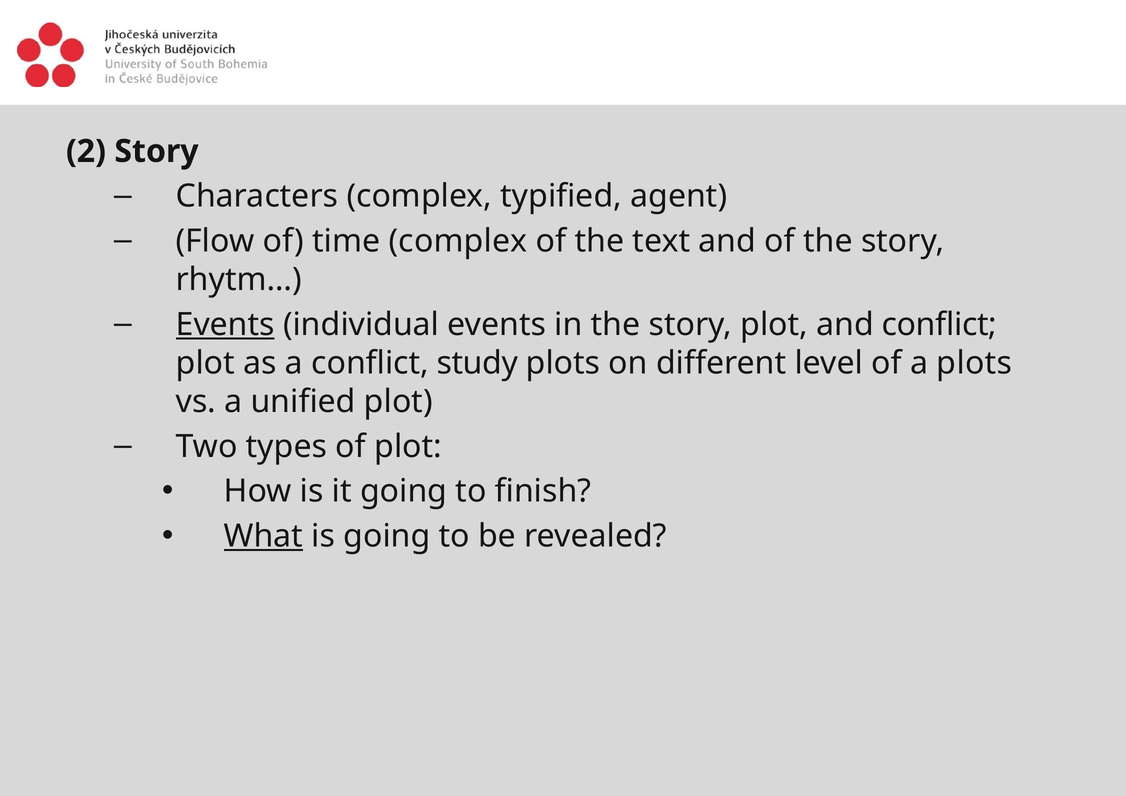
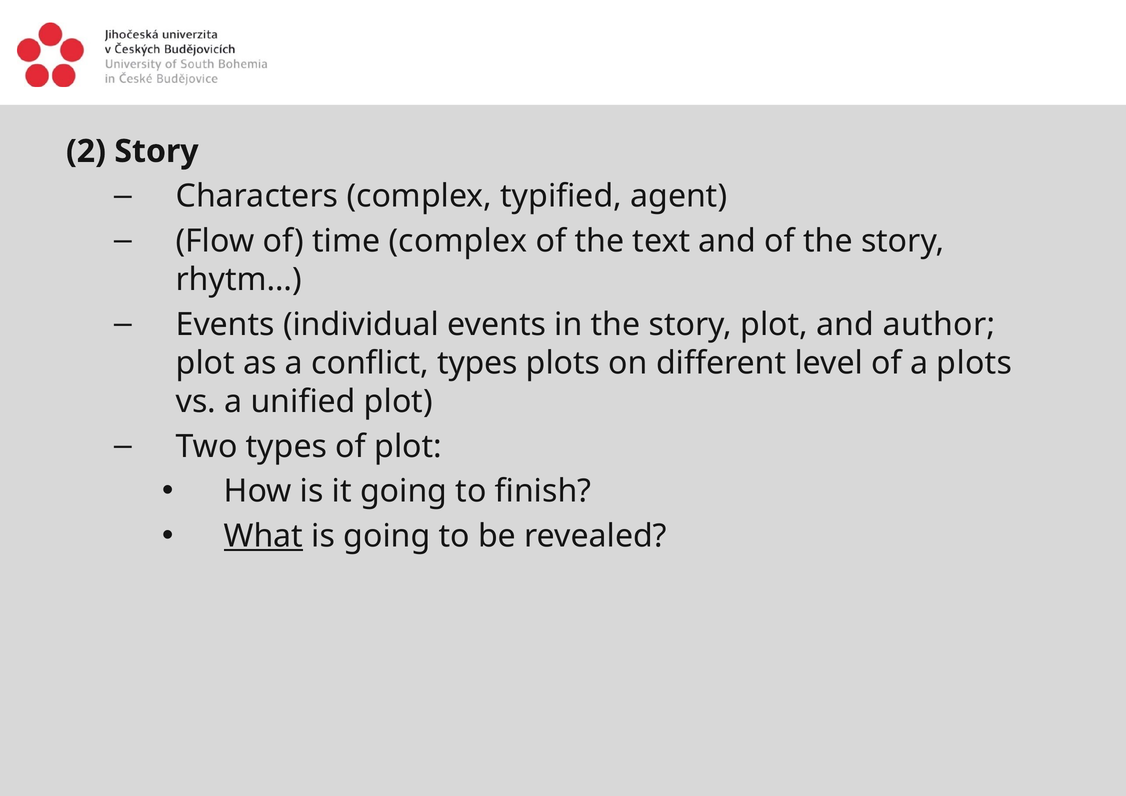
Events underline: present -> none (225, 325)
and conflict: conflict -> author (939, 325)
conflict study: study -> types (477, 363)
